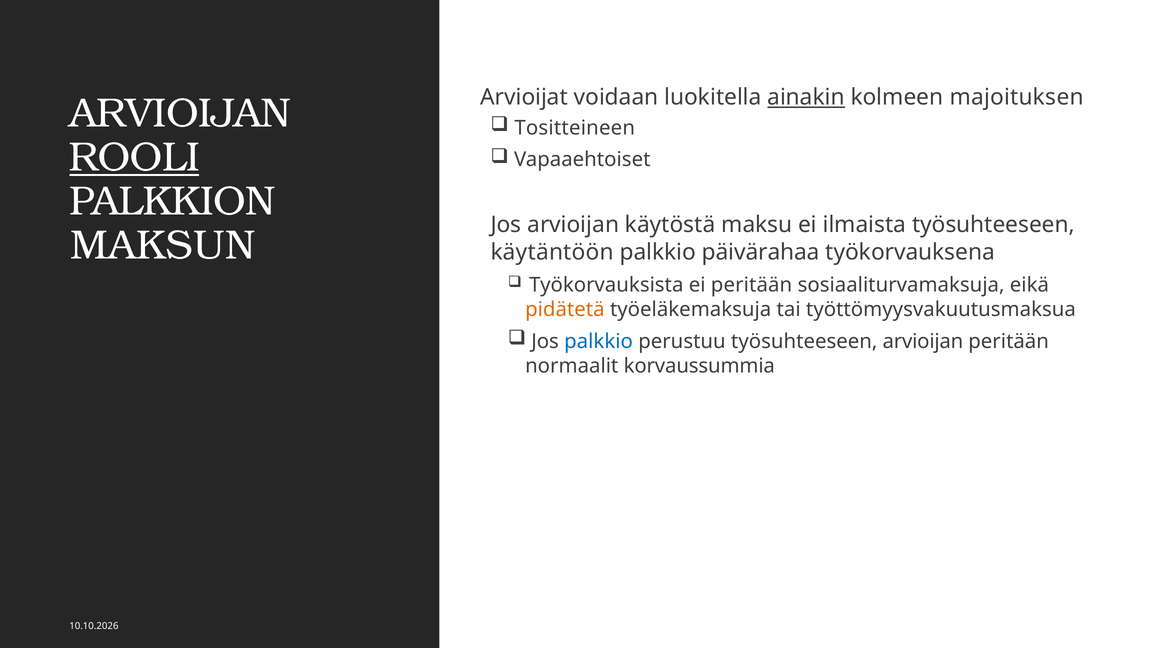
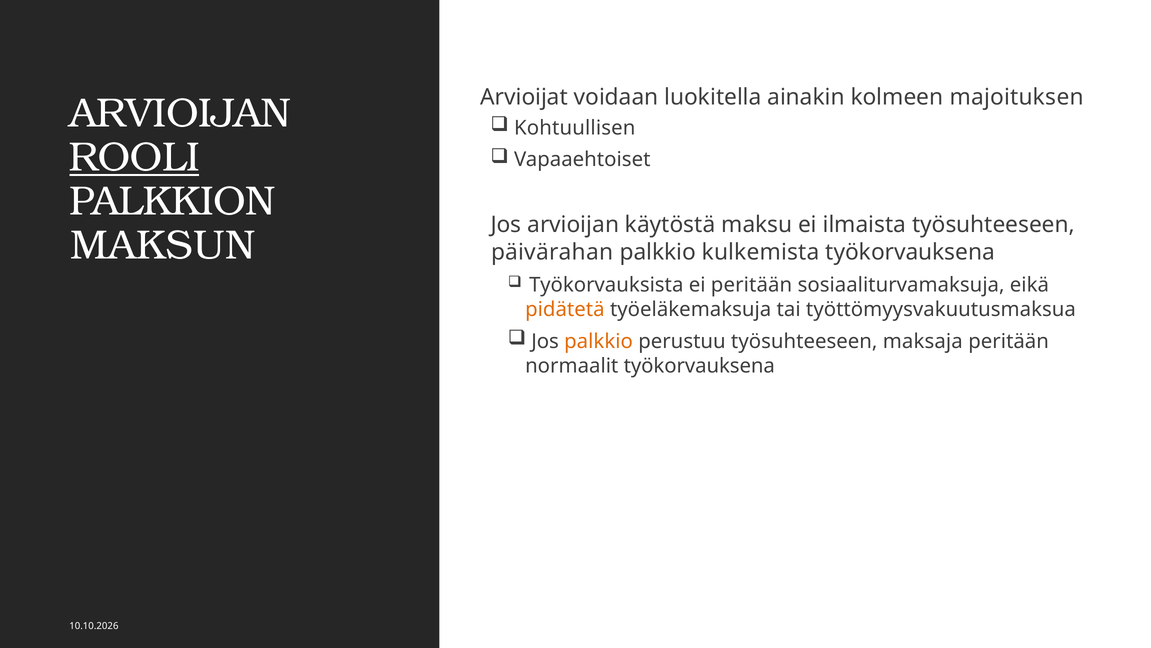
ainakin underline: present -> none (806, 97)
Tositteineen: Tositteineen -> Kohtuullisen (575, 128)
käytäntöön: käytäntöön -> päivärahan (552, 252)
päivärahaa: päivärahaa -> kulkemista (761, 252)
palkkio colour: blue -> orange (599, 341)
työsuhteeseen arvioijan: arvioijan -> maksaja (923, 341)
normaalit korvaussummia: korvaussummia -> työkorvauksena (699, 365)
